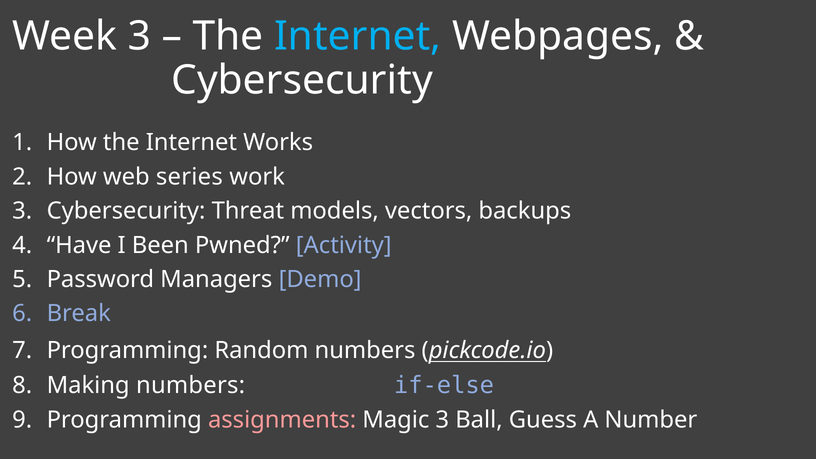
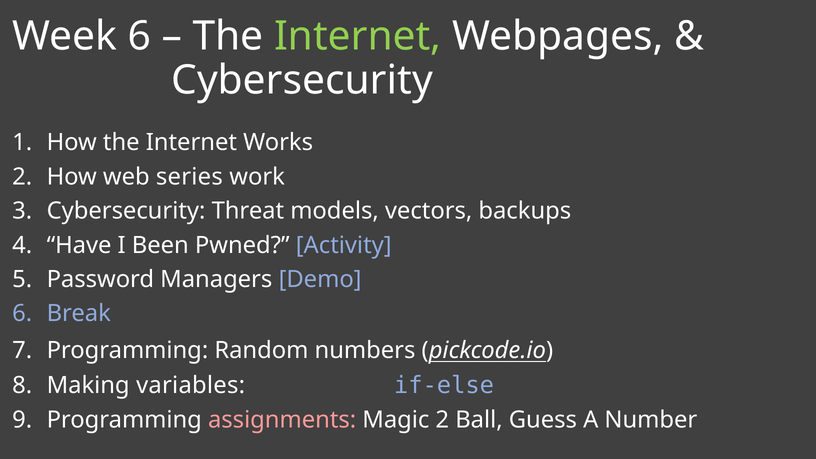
Week 3: 3 -> 6 (139, 36)
Internet colour: light blue -> light green (358, 36)
Making numbers: numbers -> variables (191, 385)
Magic 3: 3 -> 2 (442, 420)
